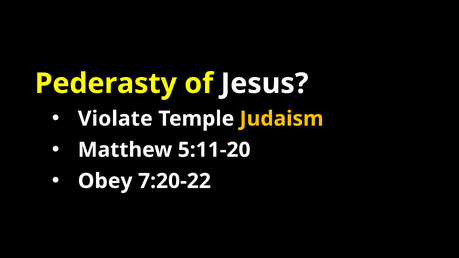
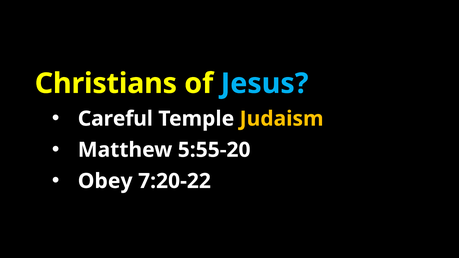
Pederasty: Pederasty -> Christians (106, 84)
Jesus colour: white -> light blue (265, 84)
Violate: Violate -> Careful (115, 119)
5:11-20: 5:11-20 -> 5:55-20 (214, 150)
